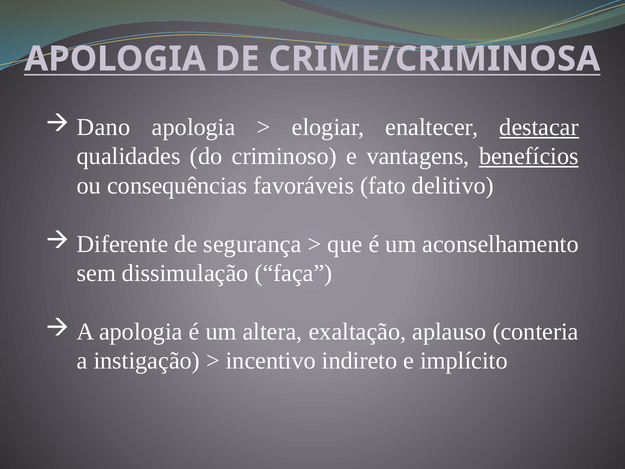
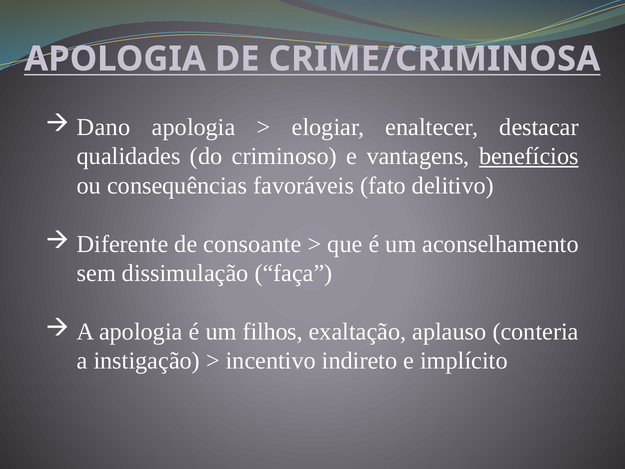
destacar underline: present -> none (539, 127)
segurança: segurança -> consoante (252, 244)
altera: altera -> filhos (273, 331)
